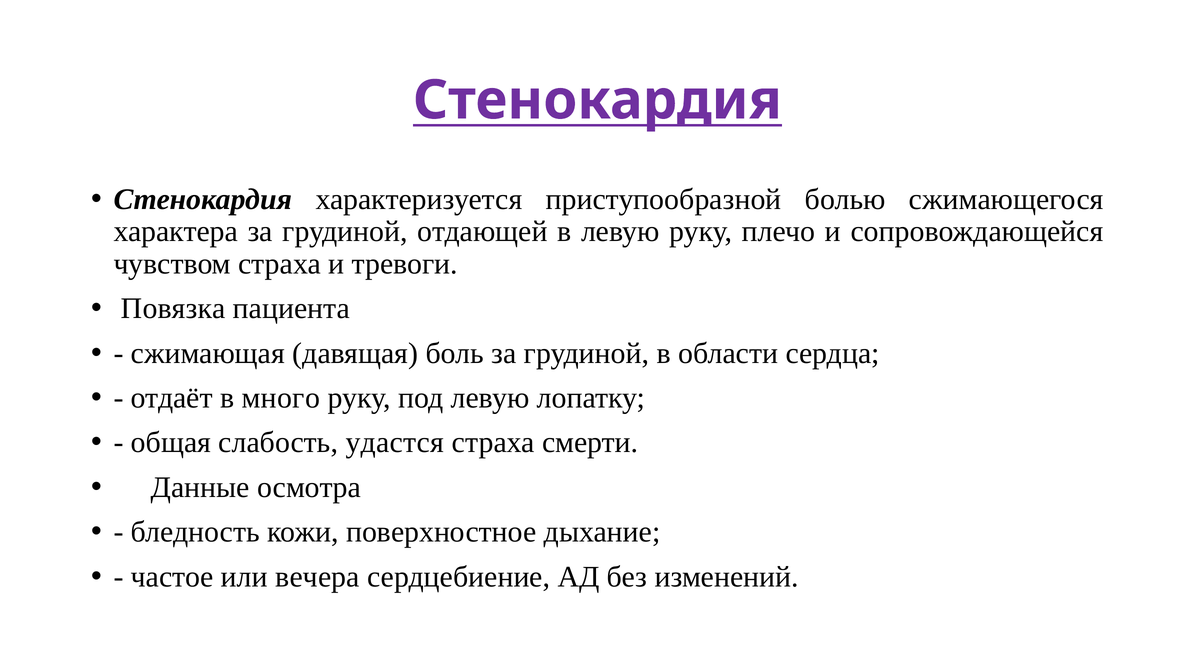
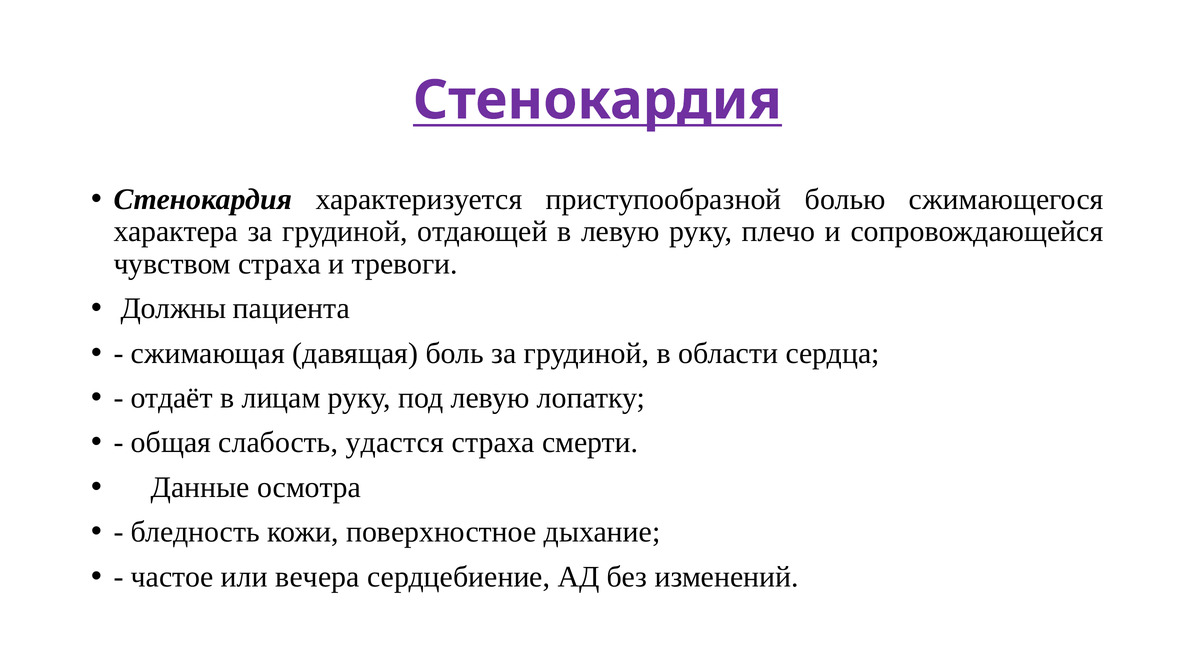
Повязка: Повязка -> Должны (173, 309)
много: много -> лицам (281, 398)
